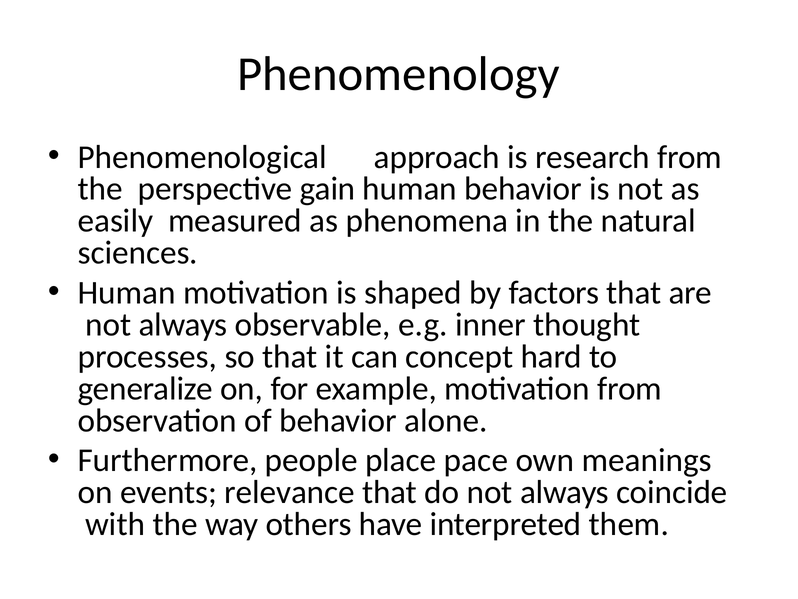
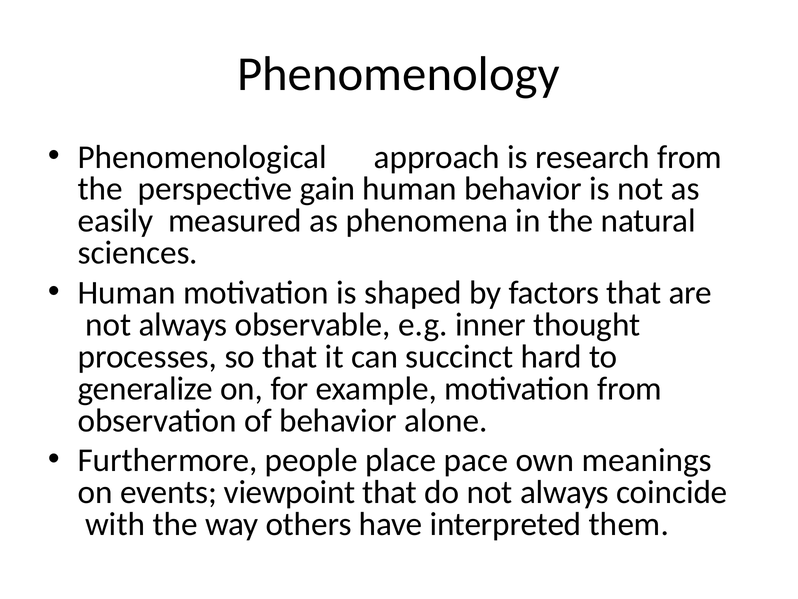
concept: concept -> succinct (459, 356)
relevance: relevance -> viewpoint (290, 492)
